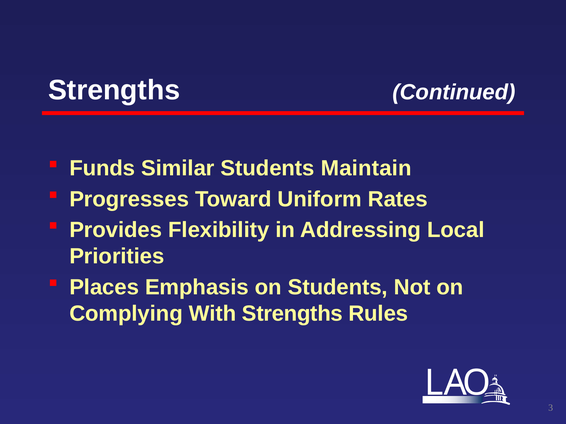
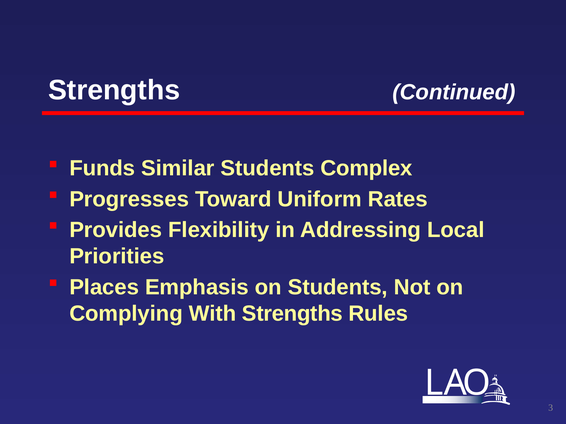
Maintain: Maintain -> Complex (366, 169)
